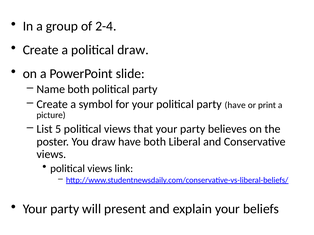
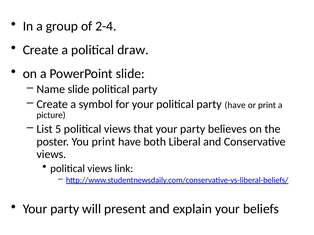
Name both: both -> slide (79, 89)
You draw: draw -> print (103, 142)
